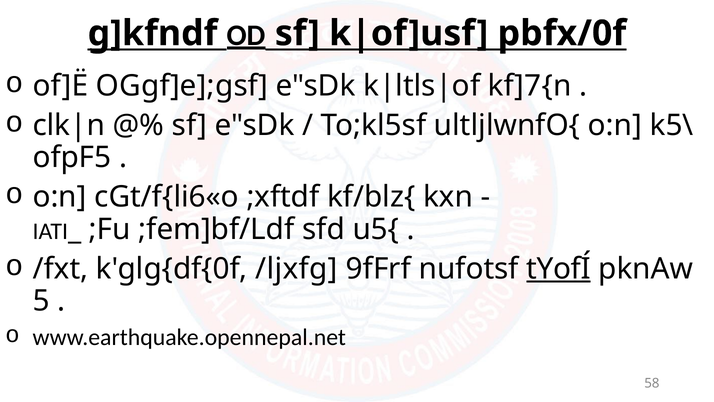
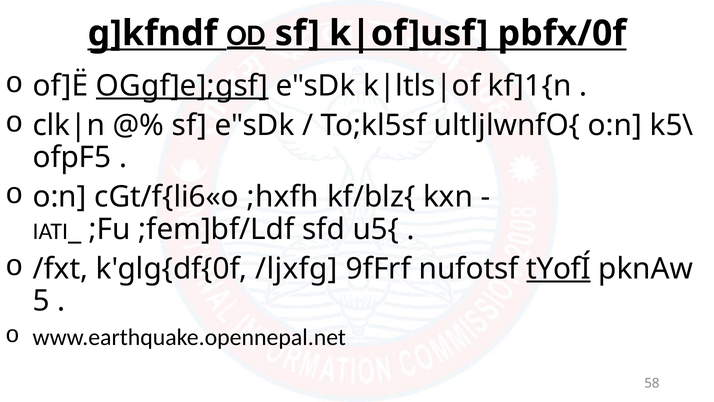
OGgf]e];gsf underline: none -> present (182, 86)
kf]7{n: kf]7{n -> kf]1{n (530, 86)
;xftdf: ;xftdf -> ;hxfh (283, 197)
